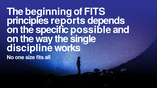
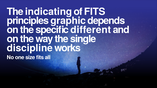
beginning: beginning -> indicating (49, 12)
reports: reports -> graphic (68, 21)
possible: possible -> different (91, 30)
